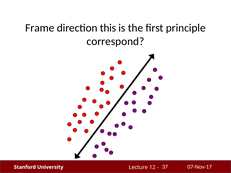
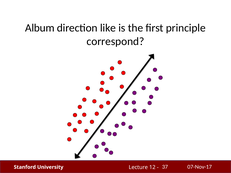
Frame: Frame -> Album (40, 28)
this: this -> like (108, 28)
